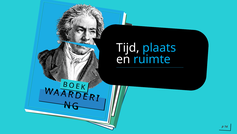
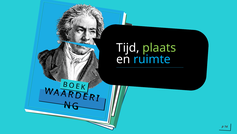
plaats colour: light blue -> light green (159, 48)
